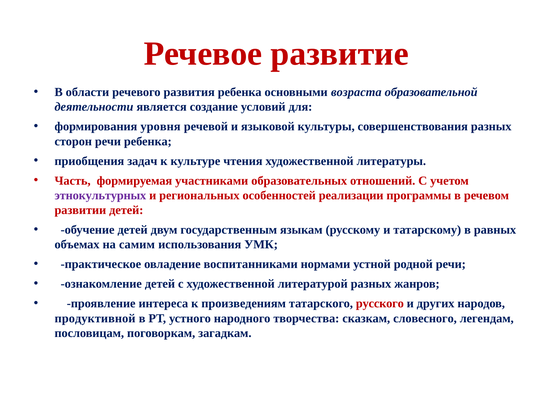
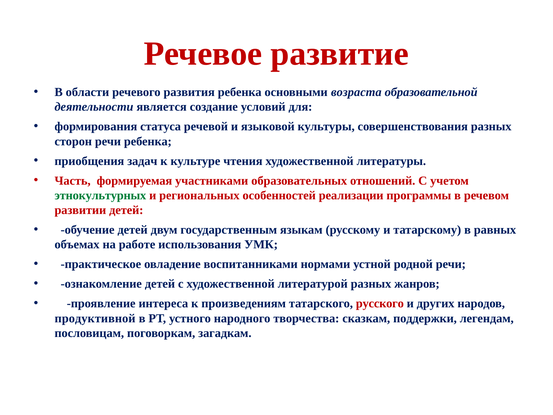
уровня: уровня -> статуса (161, 126)
этнокультурных colour: purple -> green (100, 195)
самим: самим -> работе (137, 244)
словесного: словесного -> поддержки (425, 318)
